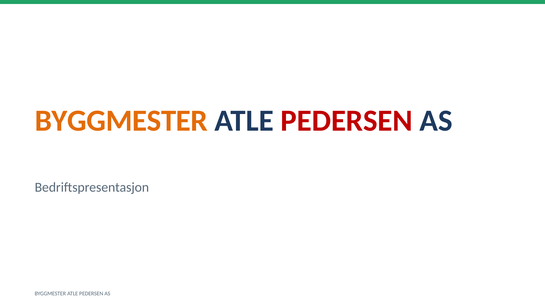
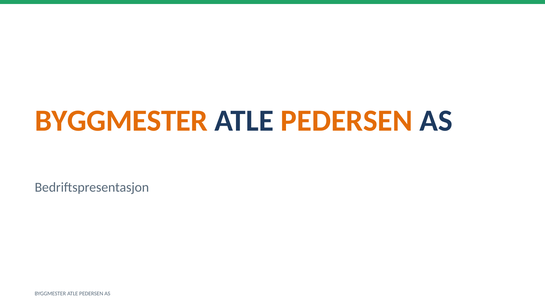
PEDERSEN colour: red -> orange (347, 121)
